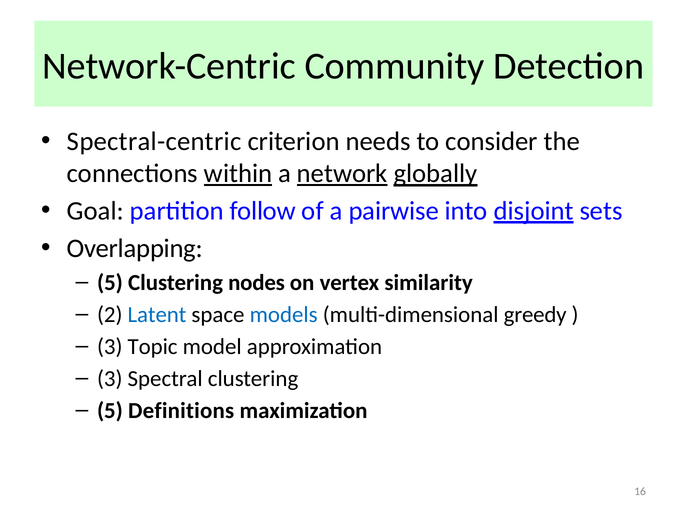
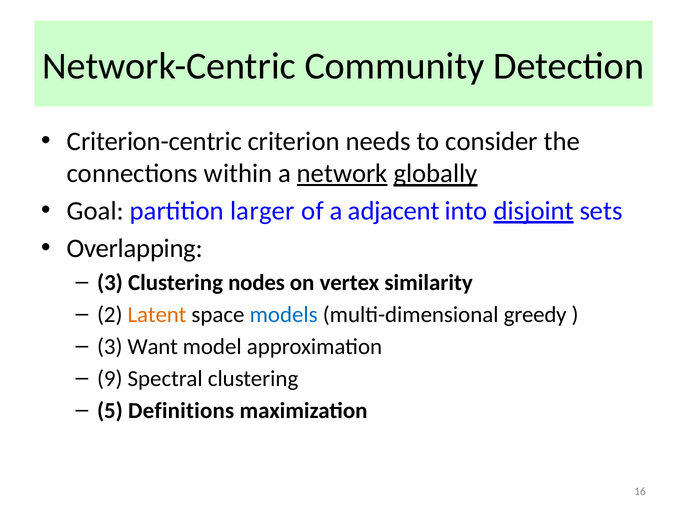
Spectral-centric: Spectral-centric -> Criterion-centric (154, 142)
within underline: present -> none (238, 174)
follow: follow -> larger (262, 211)
pairwise: pairwise -> adjacent (394, 211)
5: 5 -> 3 (110, 283)
Latent colour: blue -> orange (157, 315)
Topic: Topic -> Want (153, 347)
3: 3 -> 9 (110, 379)
